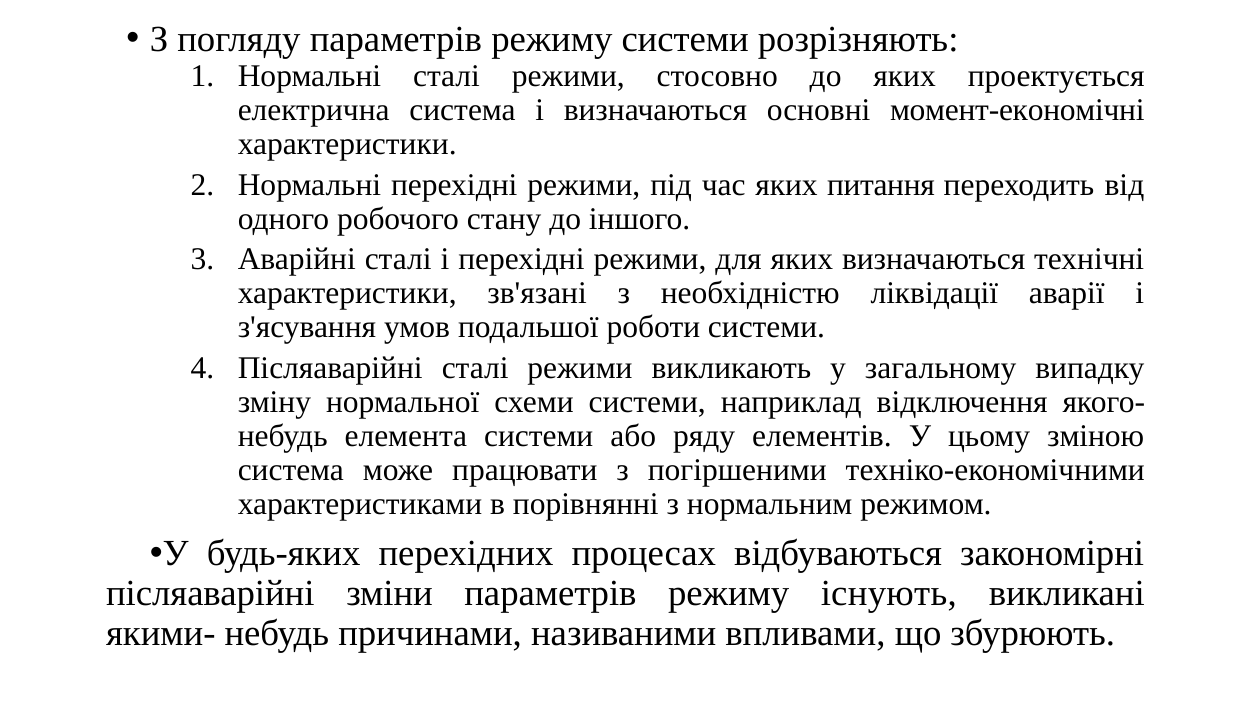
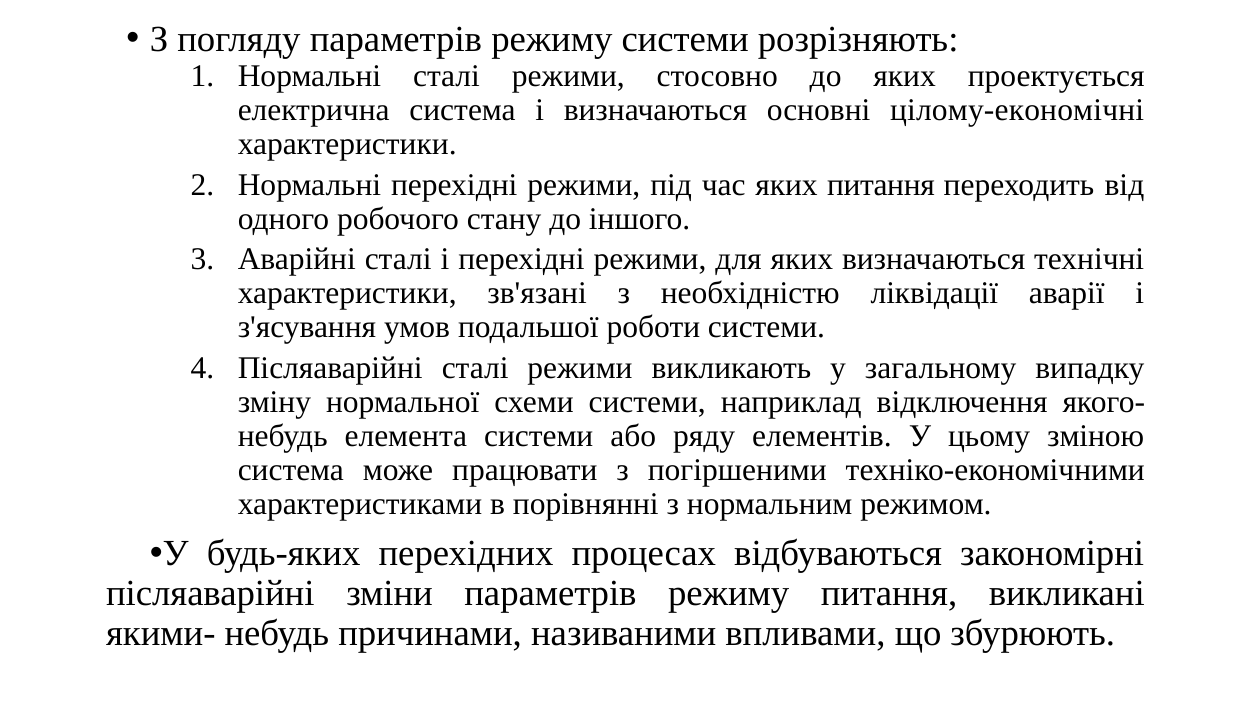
момент-економічні: момент-економічні -> цілому-економічні (1017, 110)
режиму існують: існують -> питання (889, 593)
